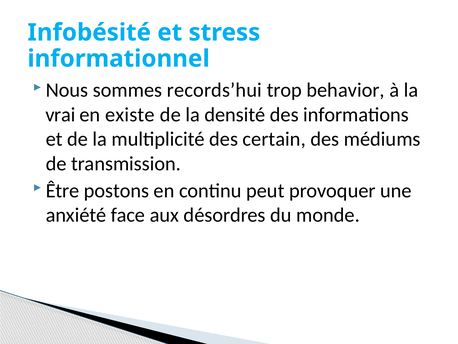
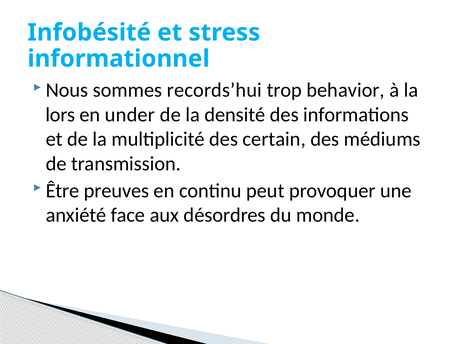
vrai: vrai -> lors (60, 115)
existe: existe -> under (130, 115)
postons: postons -> preuves (116, 190)
